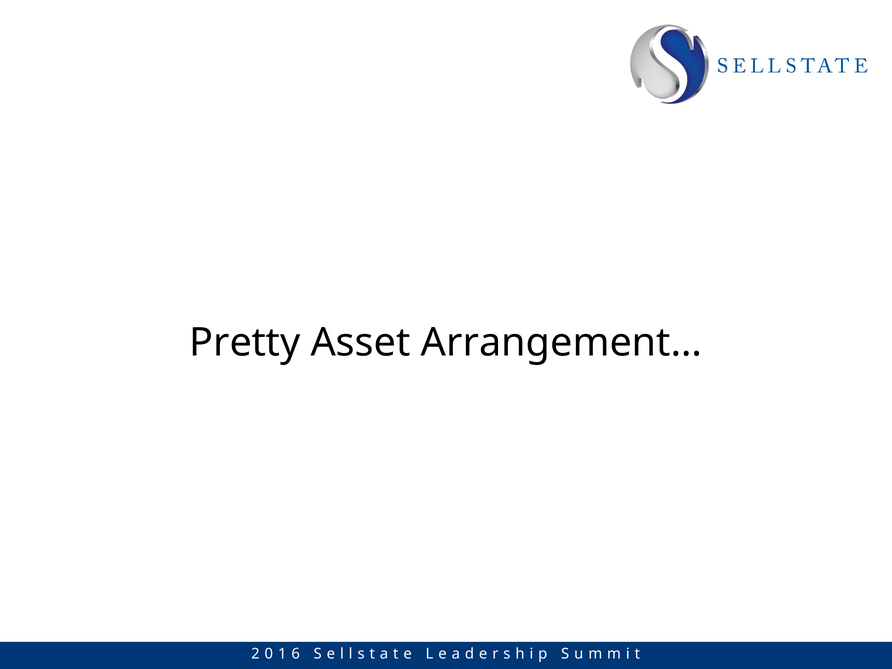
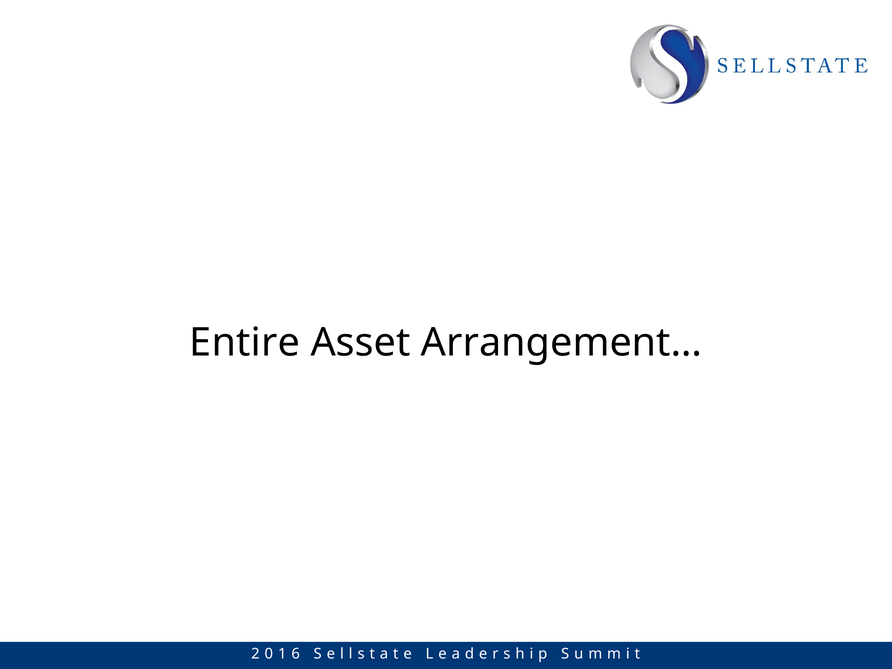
Pretty: Pretty -> Entire (245, 343)
